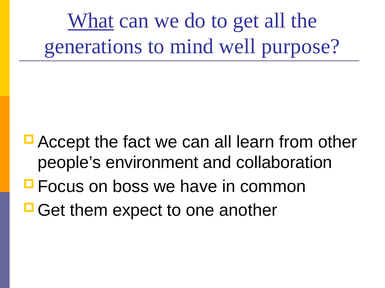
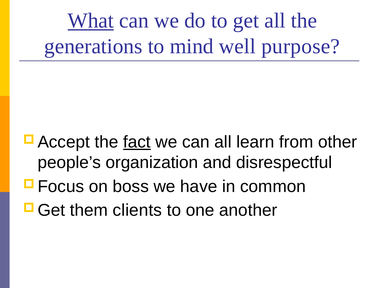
fact underline: none -> present (137, 142)
environment: environment -> organization (152, 163)
collaboration: collaboration -> disrespectful (284, 163)
expect: expect -> clients (137, 211)
